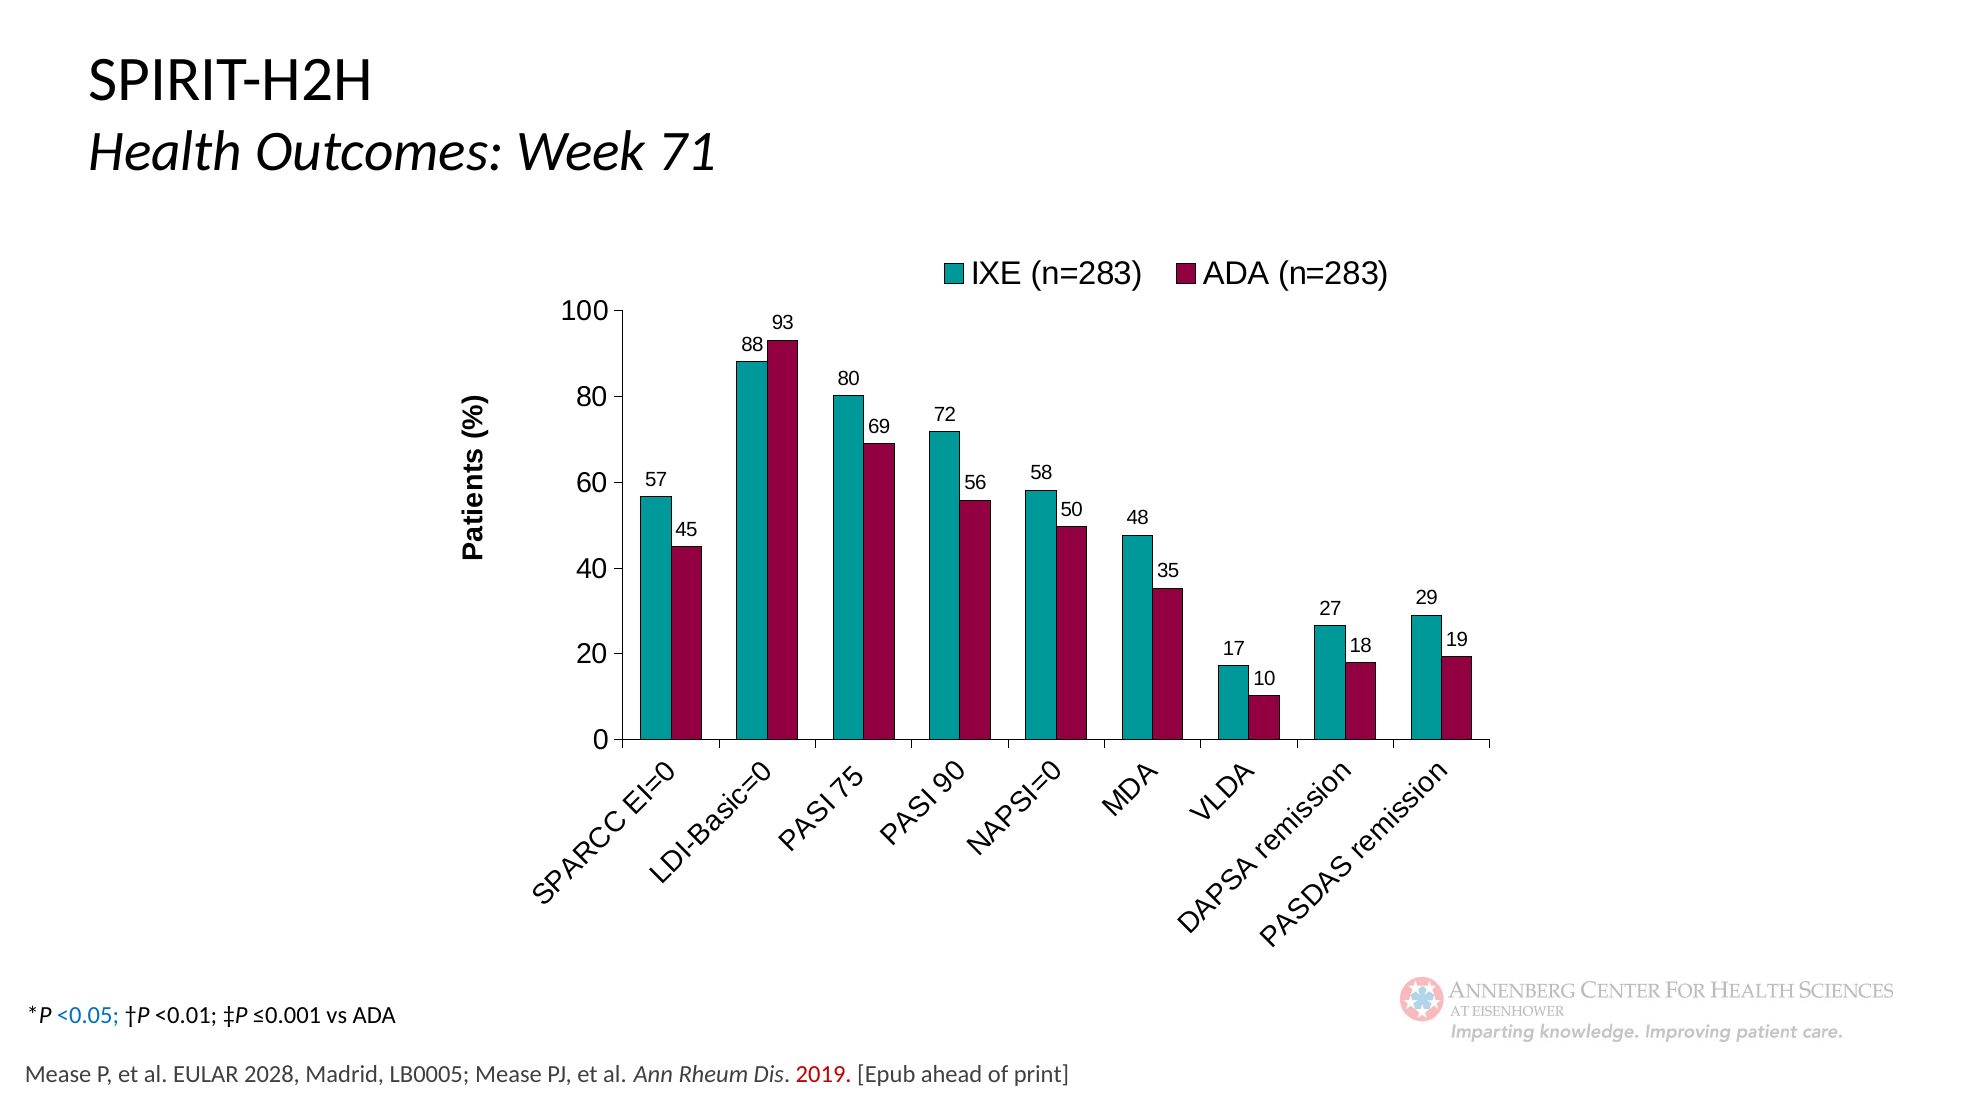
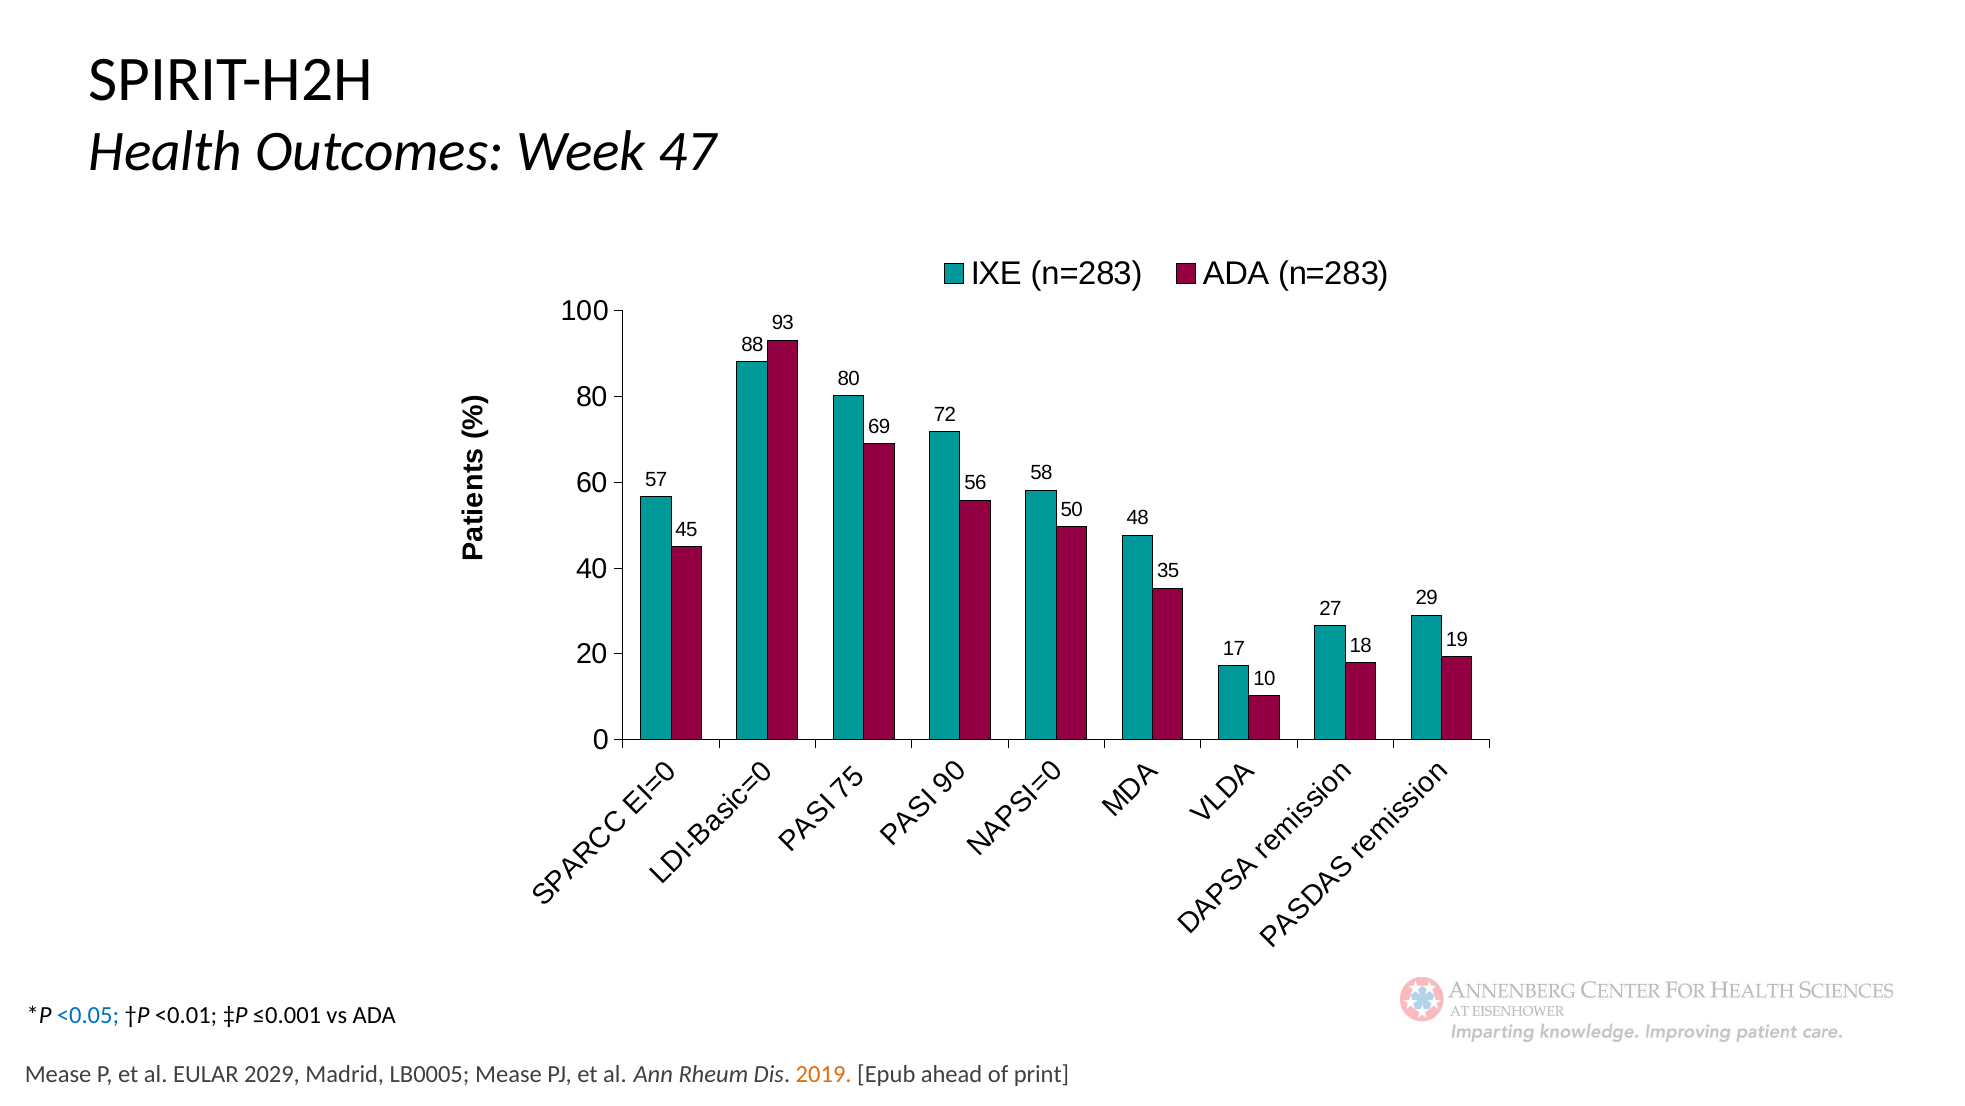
71: 71 -> 47 (688, 151)
2028: 2028 -> 2029 (272, 1074)
2019 colour: red -> orange (824, 1074)
